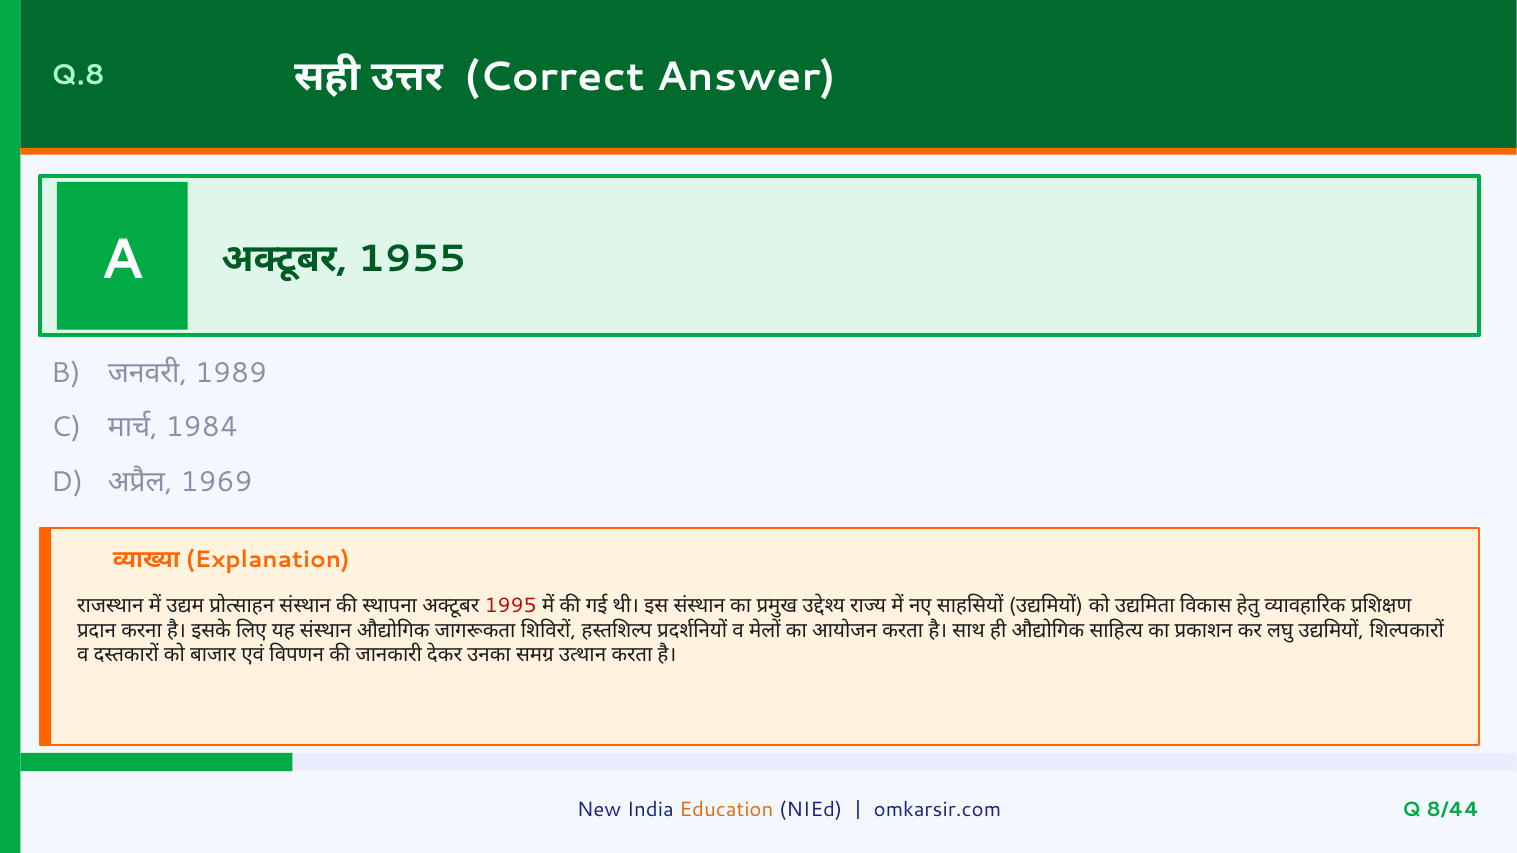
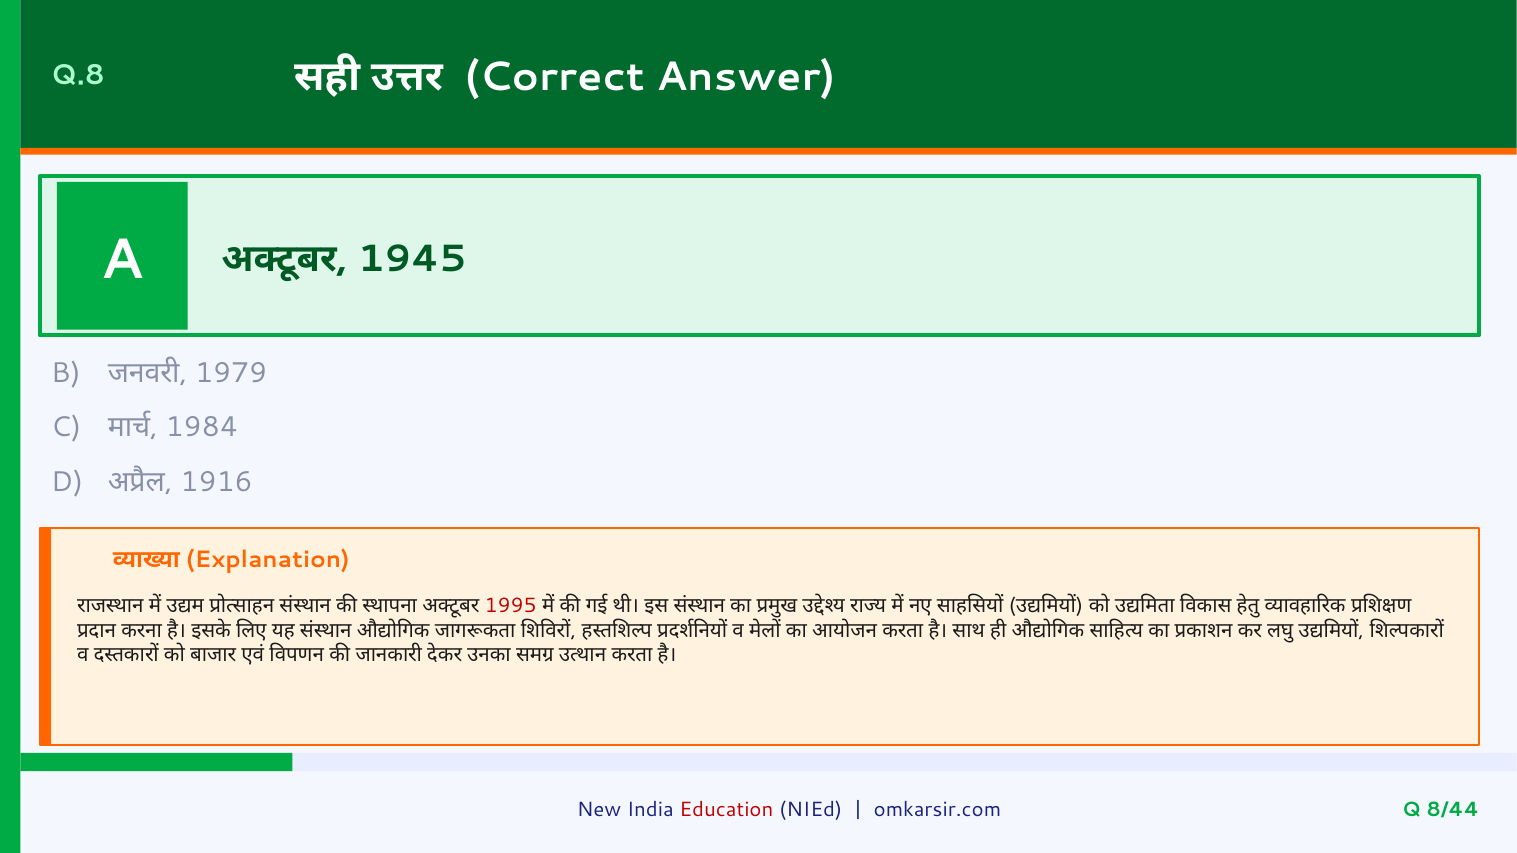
1955: 1955 -> 1945 (412, 259)
1989: 1989 -> 1979 (231, 373)
1969: 1969 -> 1916 (217, 482)
Education colour: orange -> red (726, 810)
